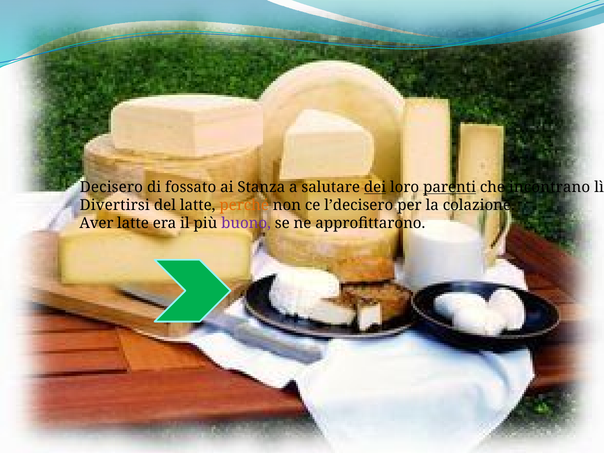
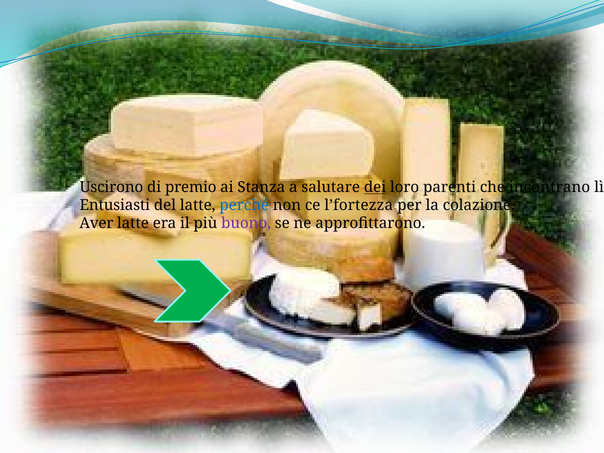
Decisero: Decisero -> Uscirono (111, 187)
fossato: fossato -> premio (191, 187)
parenti underline: present -> none (450, 187)
Divertirsi: Divertirsi -> Entusiasti (115, 205)
perché colour: orange -> blue (244, 205)
l’decisero: l’decisero -> l’fortezza (359, 205)
